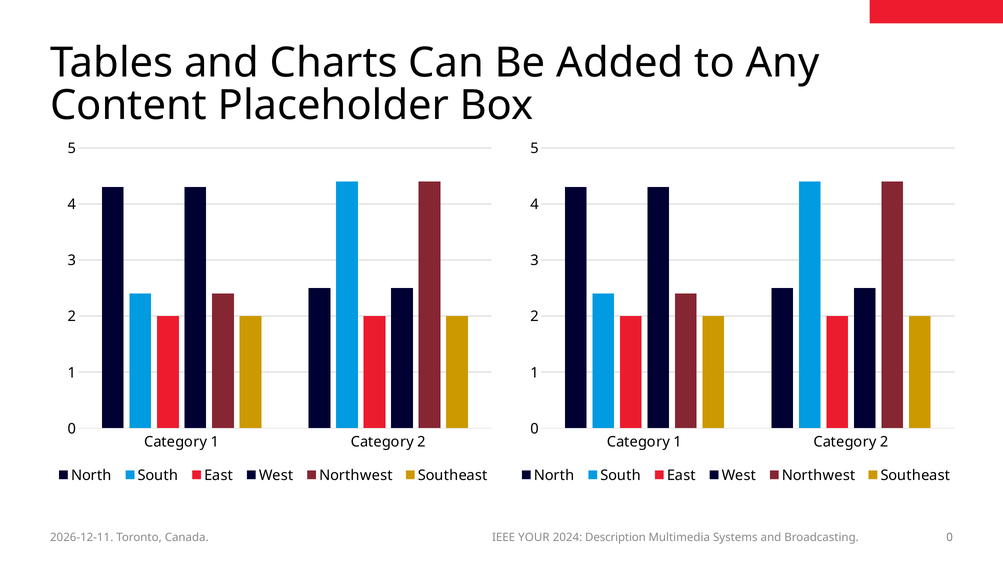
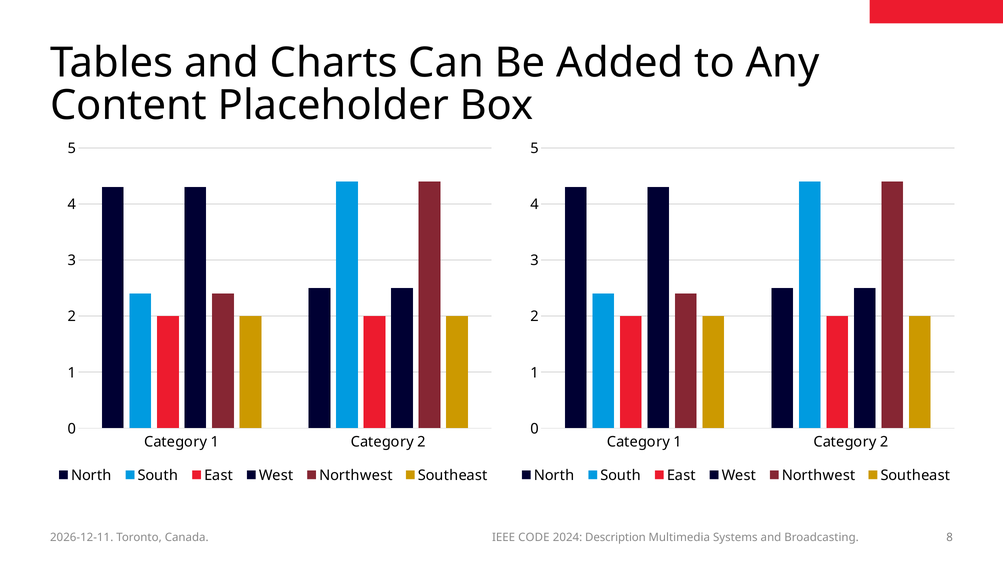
YOUR: YOUR -> CODE (534, 538)
Broadcasting 0: 0 -> 8 (950, 538)
